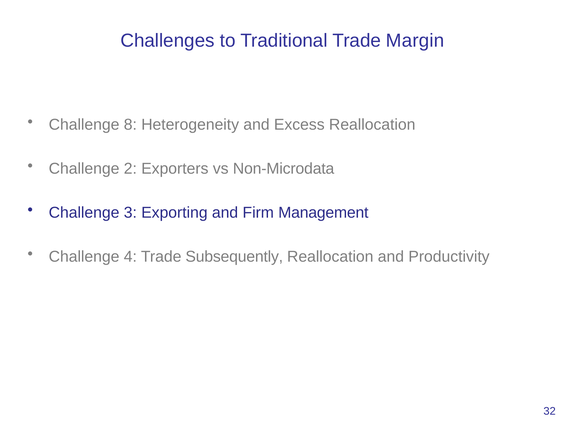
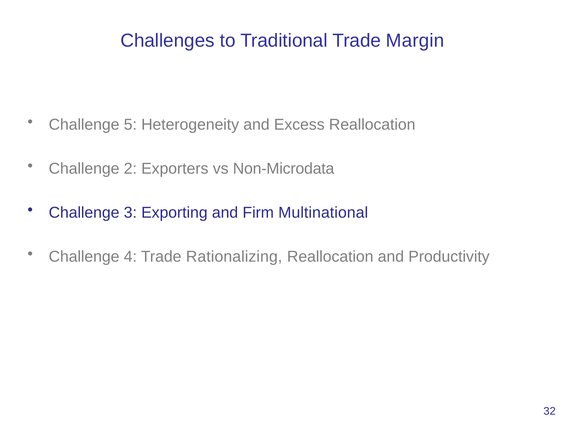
8: 8 -> 5 (130, 125)
Management: Management -> Multinational (323, 212)
Subsequently: Subsequently -> Rationalizing (234, 256)
